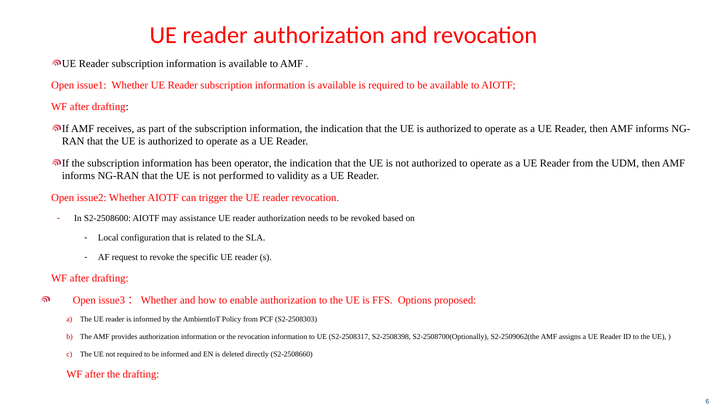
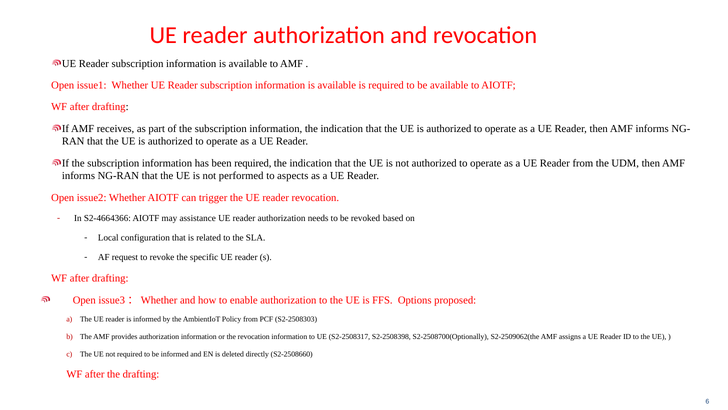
been operator: operator -> required (253, 163)
validity: validity -> aspects (293, 176)
S2-2508600: S2-2508600 -> S2-4664366 (107, 218)
